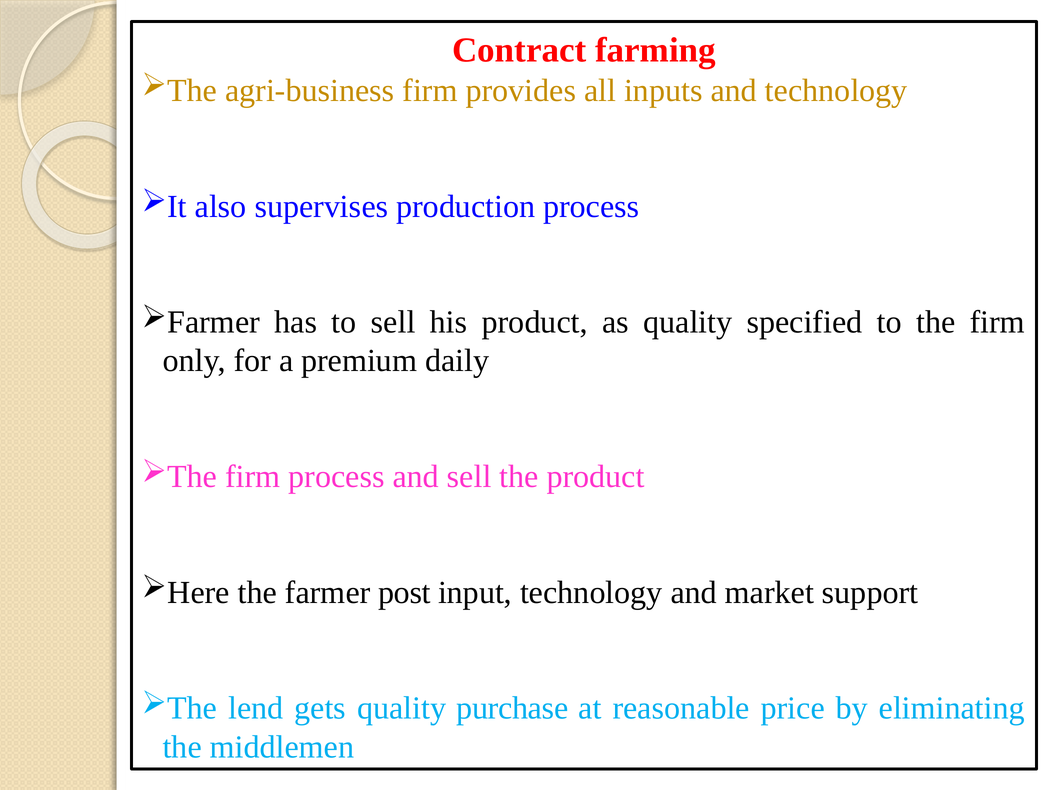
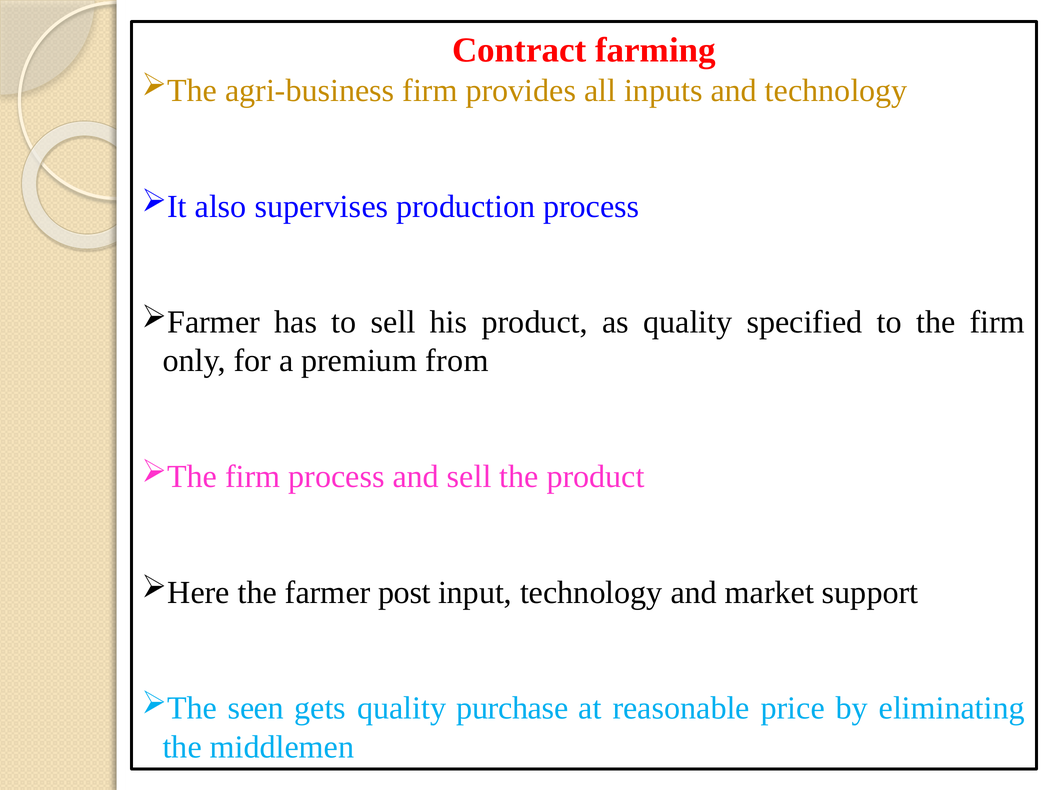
daily: daily -> from (457, 361)
lend: lend -> seen (256, 708)
